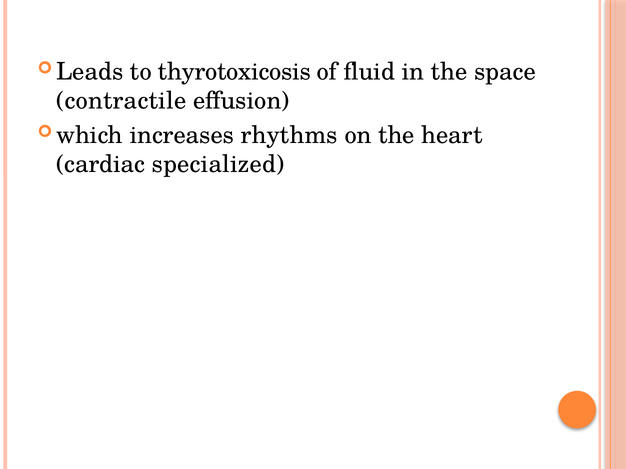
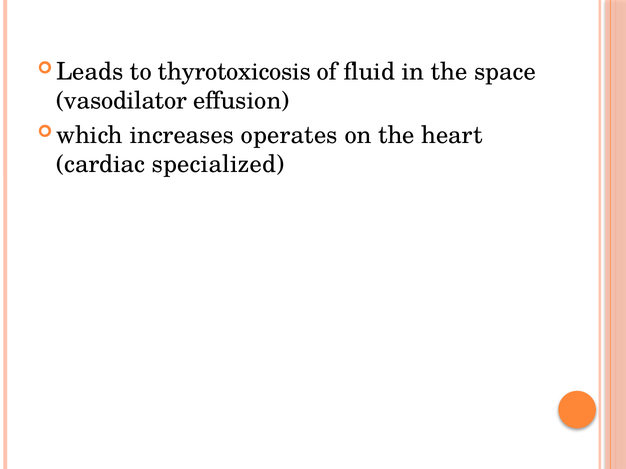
contractile: contractile -> vasodilator (122, 101)
rhythms: rhythms -> operates (289, 135)
